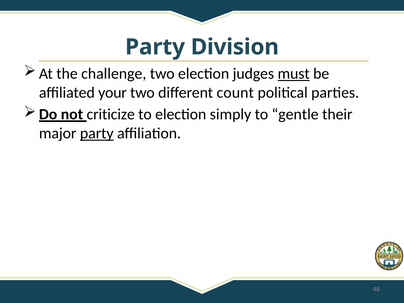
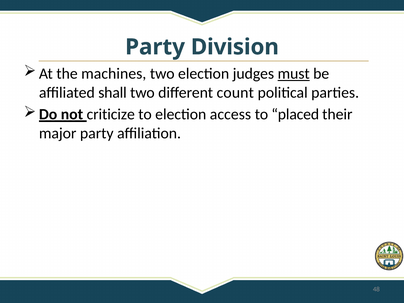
challenge: challenge -> machines (114, 74)
your: your -> shall (113, 93)
simply: simply -> access (230, 114)
gentle: gentle -> placed (295, 114)
party underline: present -> none (97, 133)
